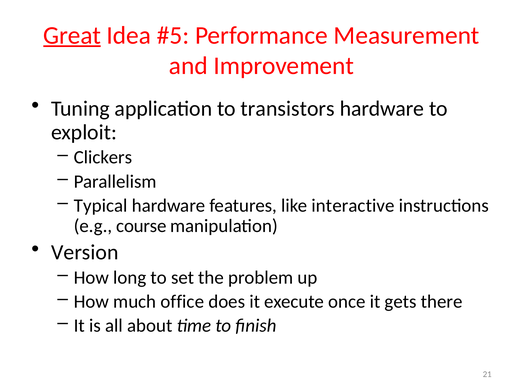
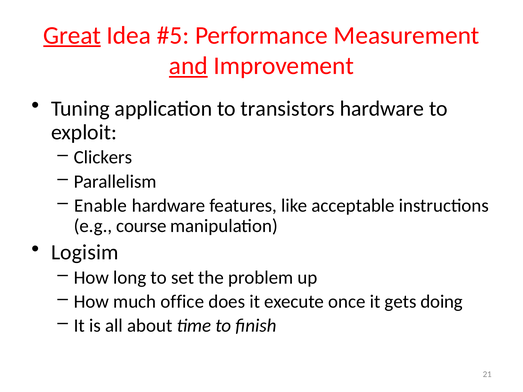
and underline: none -> present (188, 66)
Typical: Typical -> Enable (101, 206)
interactive: interactive -> acceptable (353, 206)
Version: Version -> Logisim (85, 253)
there: there -> doing (442, 302)
